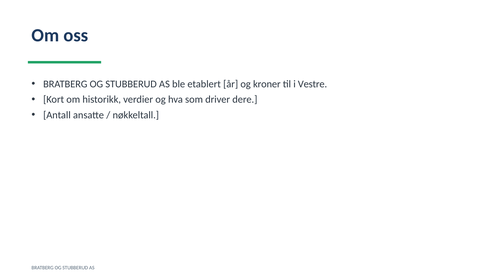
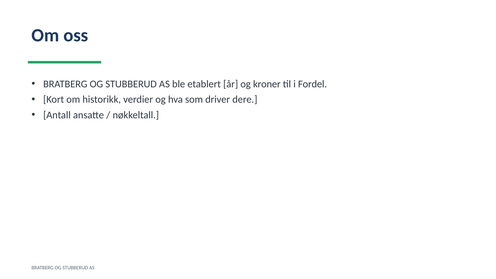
Vestre: Vestre -> Fordel (313, 84)
